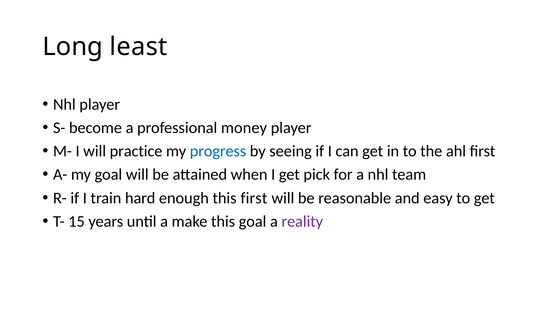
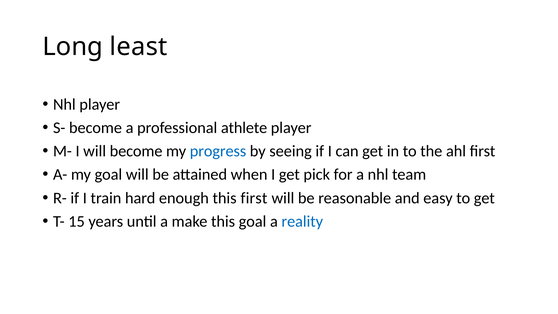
money: money -> athlete (244, 128)
will practice: practice -> become (136, 151)
reality colour: purple -> blue (302, 221)
